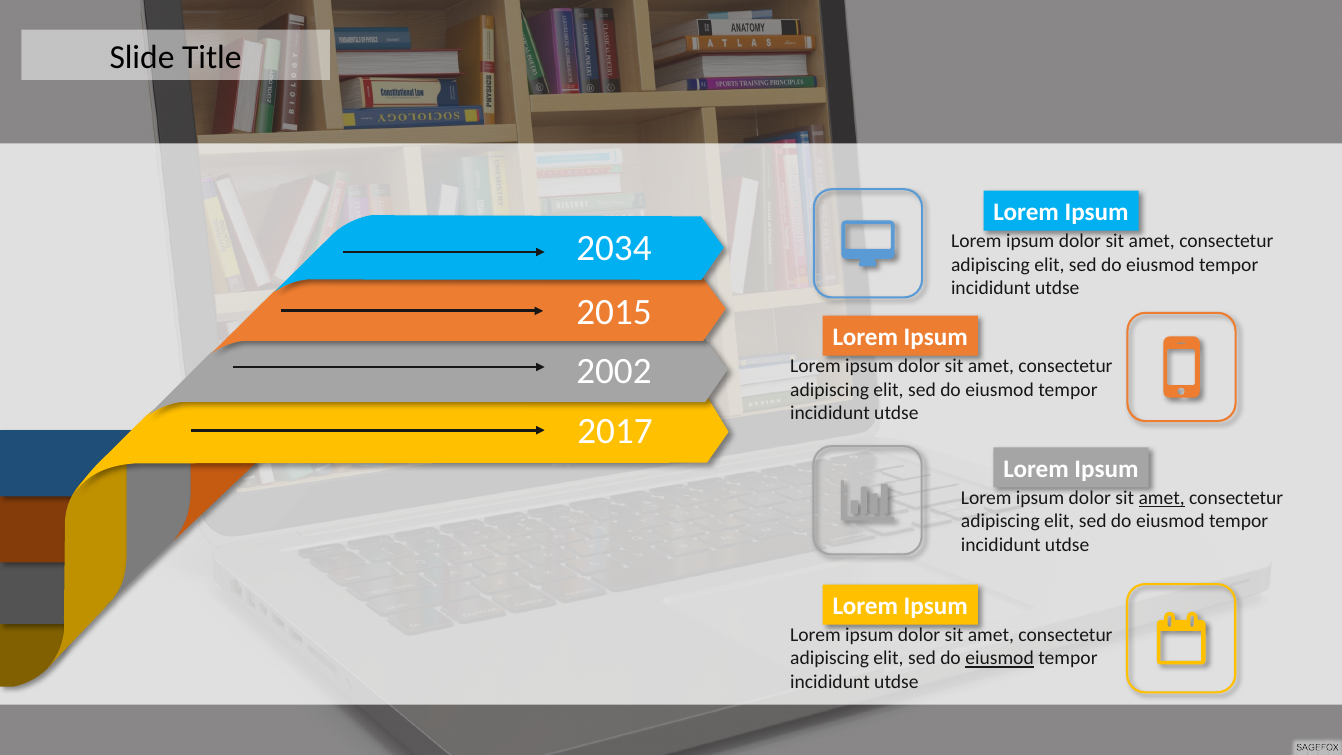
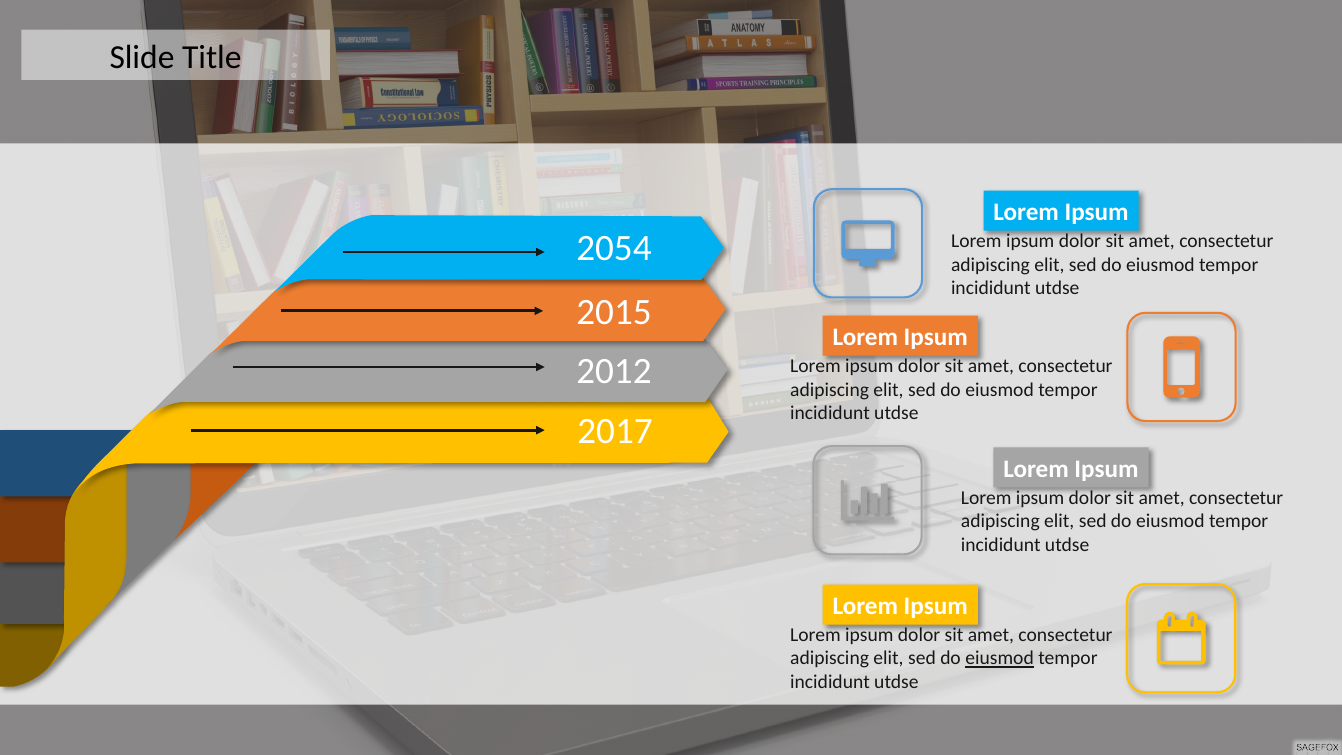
2034: 2034 -> 2054 (614, 248)
2002: 2002 -> 2012 (614, 371)
amet underline: present -> none (1162, 498)
